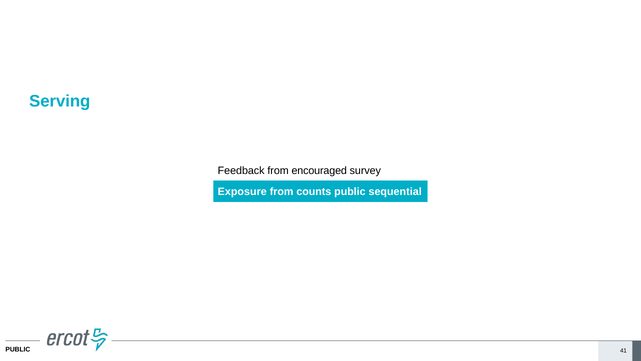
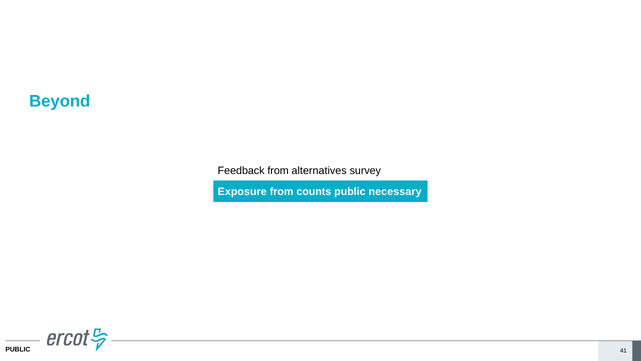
Serving: Serving -> Beyond (60, 101)
encouraged: encouraged -> alternatives (319, 170)
sequential: sequential -> necessary (395, 192)
